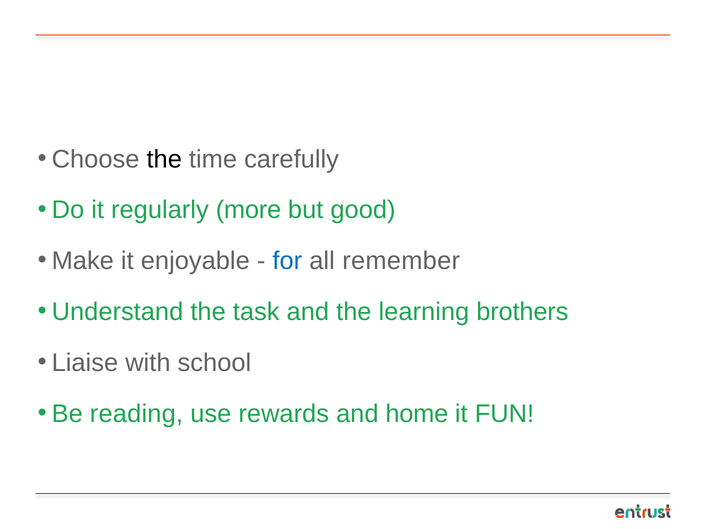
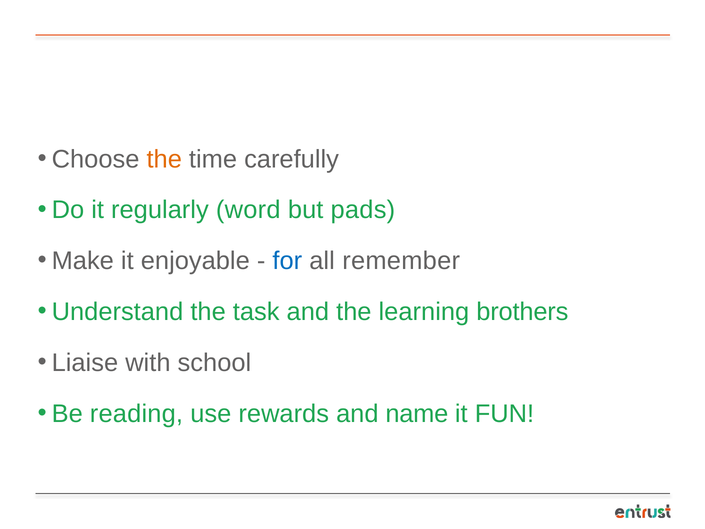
the colour: black -> orange (164, 159)
more: more -> word (248, 210)
good: good -> pads (363, 210)
home: home -> name (417, 413)
